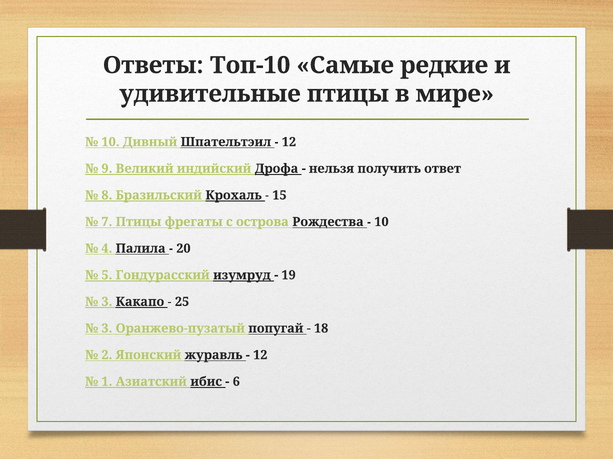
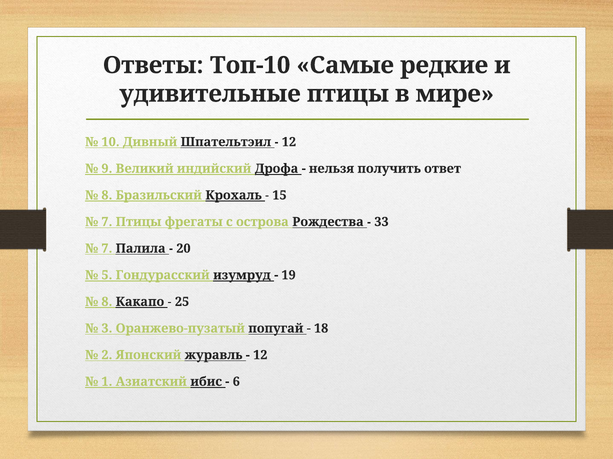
10: 10 -> 33 (381, 222)
4: 4 -> 7 (107, 249)
3: 3 -> 8 (107, 302)
